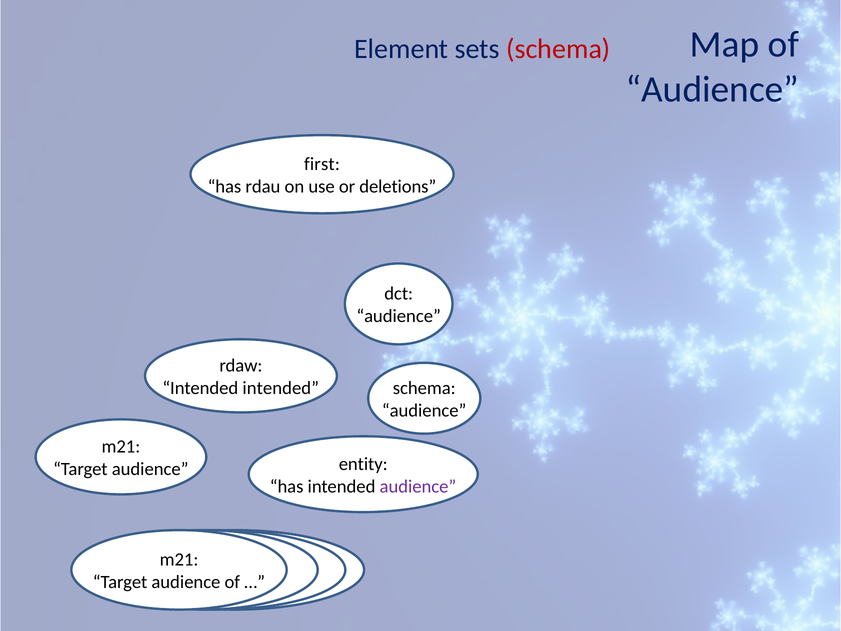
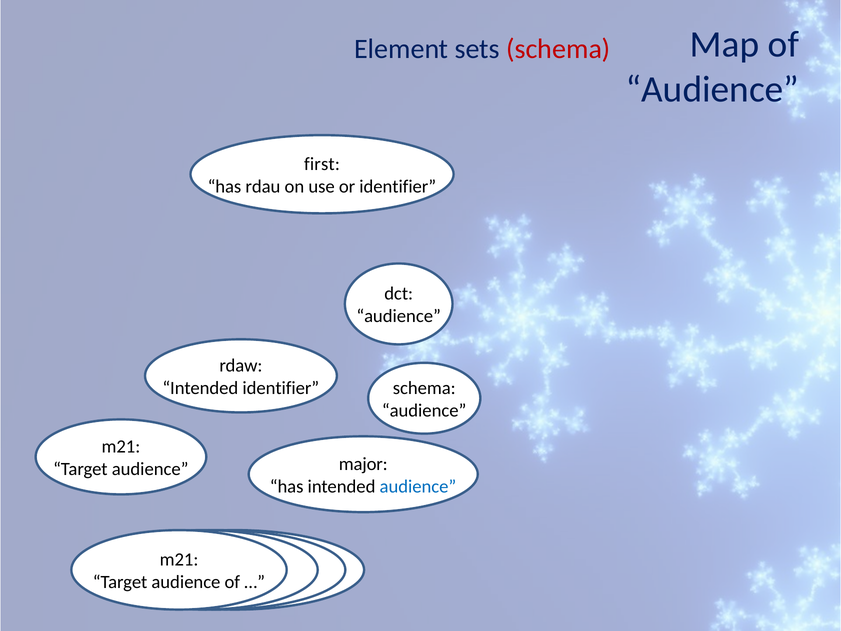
or deletions: deletions -> identifier (398, 186)
Intended intended: intended -> identifier (281, 388)
entity: entity -> major (363, 464)
audience colour: purple -> blue (418, 486)
